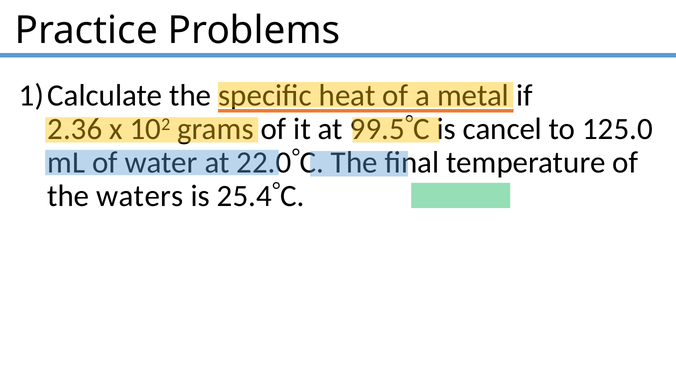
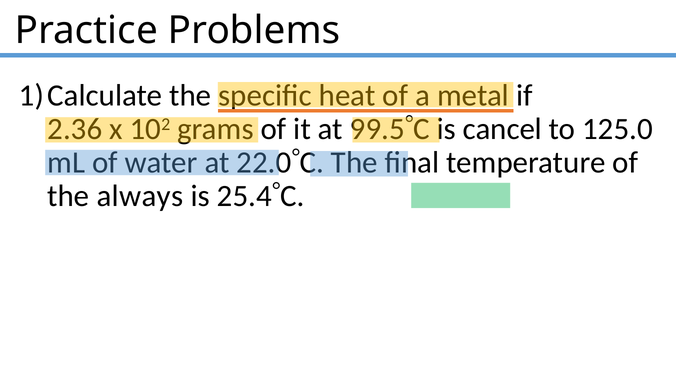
waters: waters -> always (140, 196)
